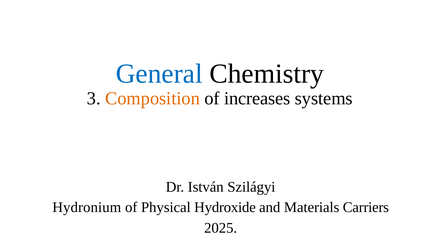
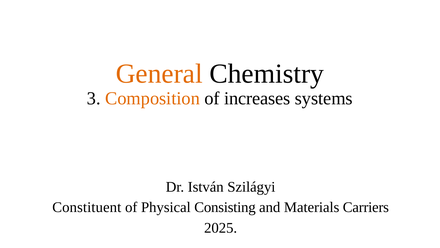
General colour: blue -> orange (159, 74)
Hydronium: Hydronium -> Constituent (87, 207)
Hydroxide: Hydroxide -> Consisting (225, 207)
